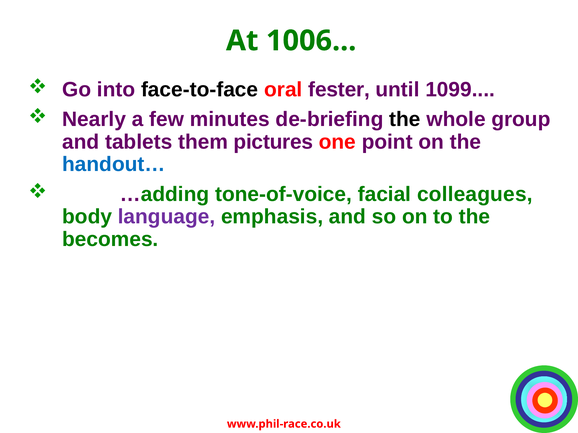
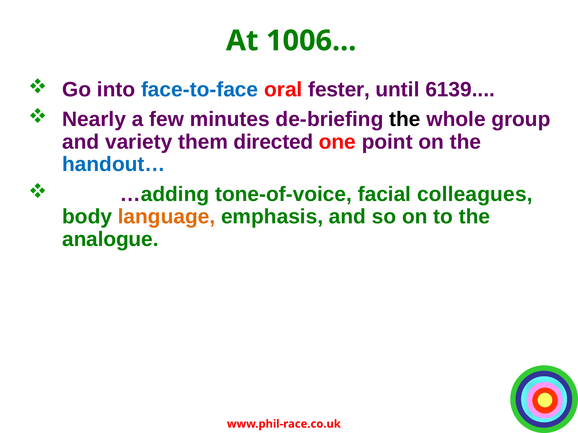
face-to-face colour: black -> blue (200, 90)
1099: 1099 -> 6139 (460, 90)
tablets: tablets -> variety (139, 142)
pictures: pictures -> directed (273, 142)
language colour: purple -> orange (167, 217)
becomes: becomes -> analogue (110, 239)
